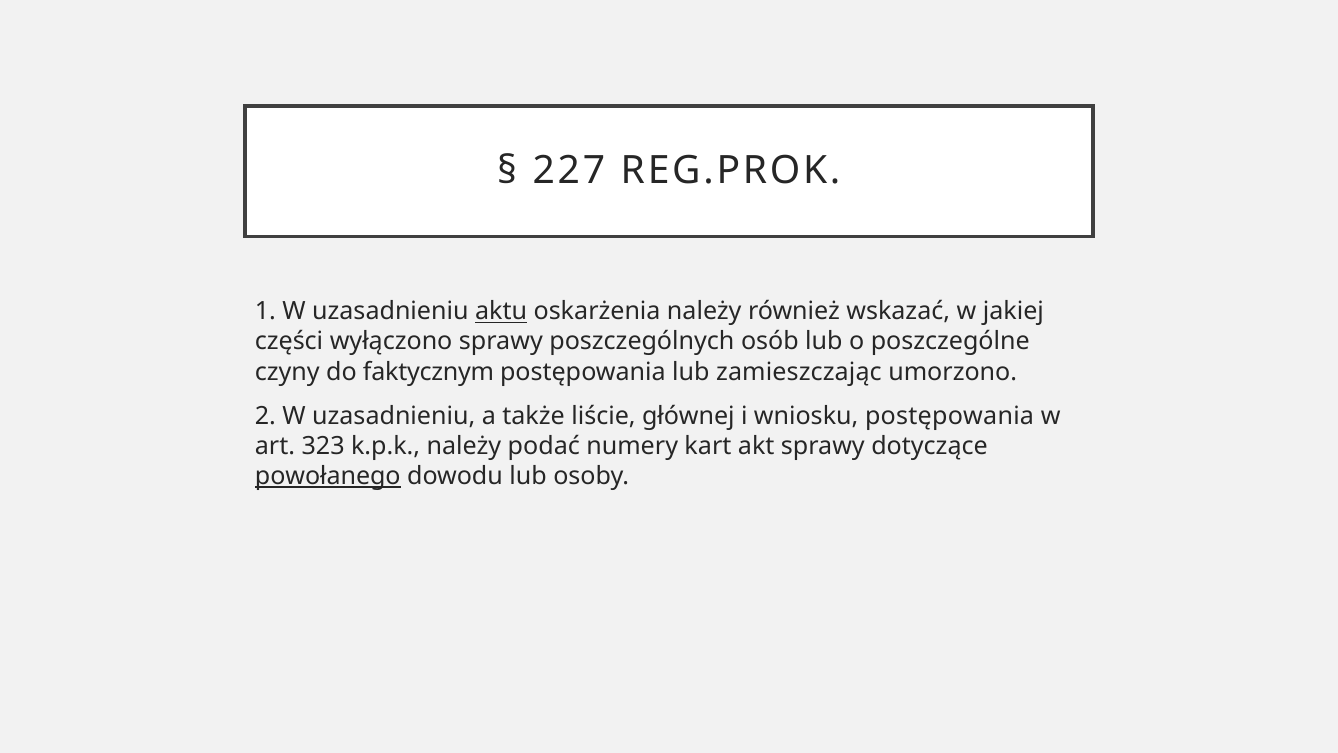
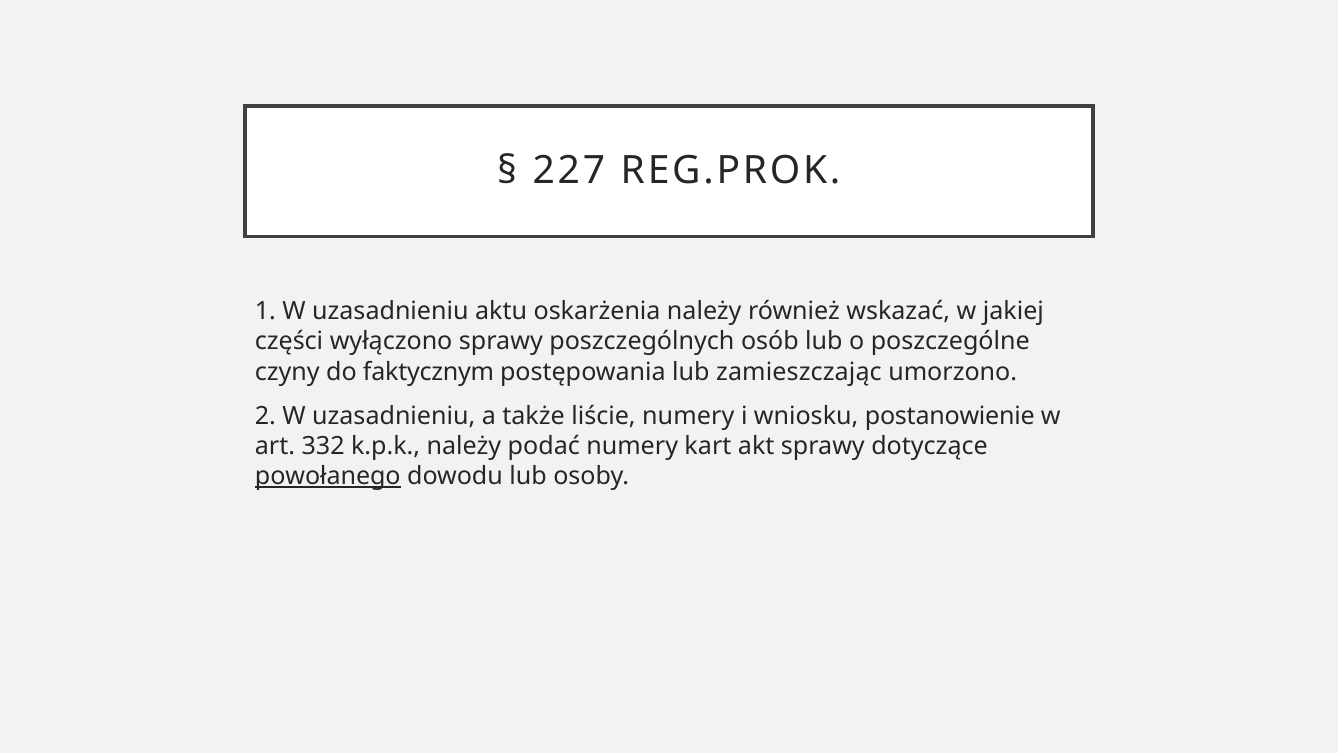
aktu underline: present -> none (501, 311)
liście głównej: głównej -> numery (688, 416)
wniosku postępowania: postępowania -> postanowienie (950, 416)
323: 323 -> 332 (323, 446)
